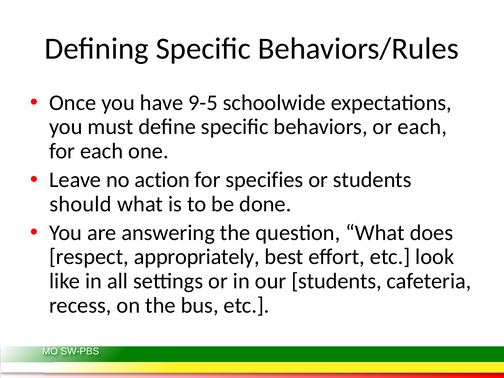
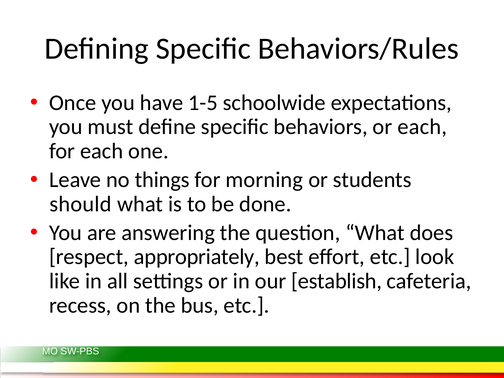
9-5: 9-5 -> 1-5 (203, 103)
action: action -> things (162, 180)
specifies: specifies -> morning (264, 180)
our students: students -> establish (337, 281)
